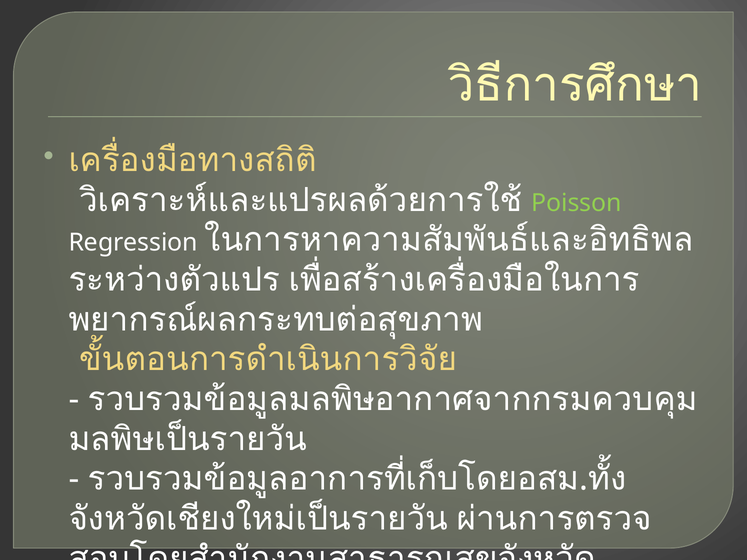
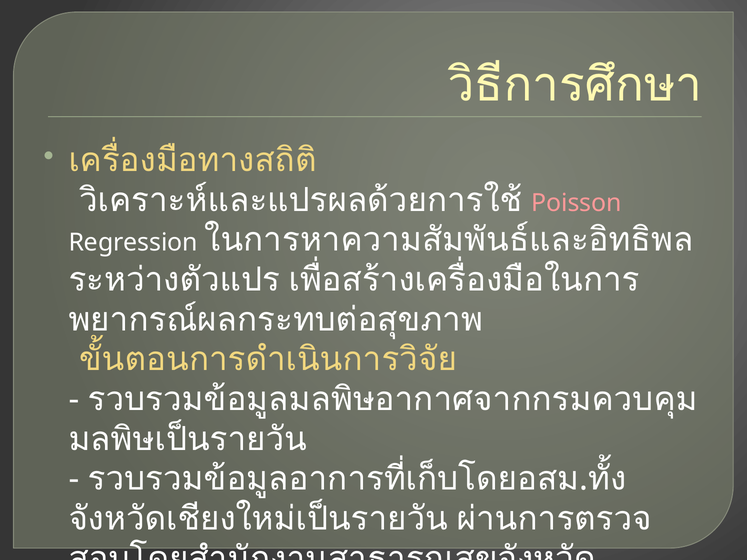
Poisson colour: light green -> pink (576, 203)
